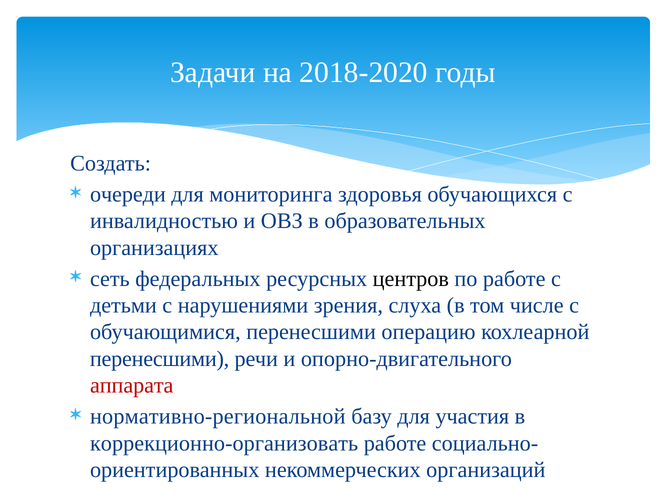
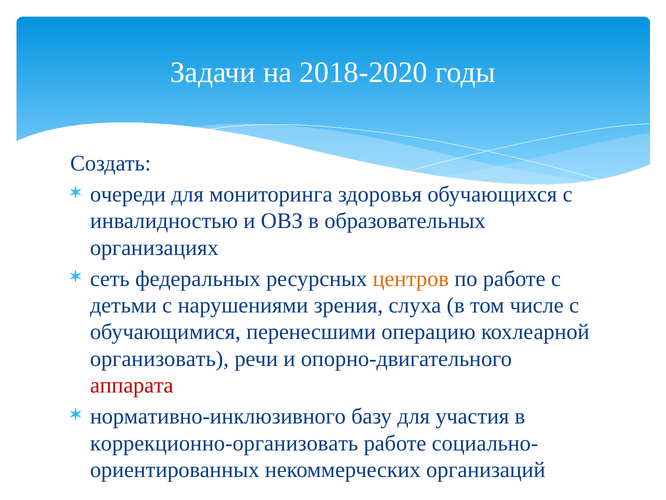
центров colour: black -> orange (411, 279)
перенесшими: перенесшими -> организовать (159, 358)
нормативно-региональной: нормативно-региональной -> нормативно-инклюзивного (218, 416)
